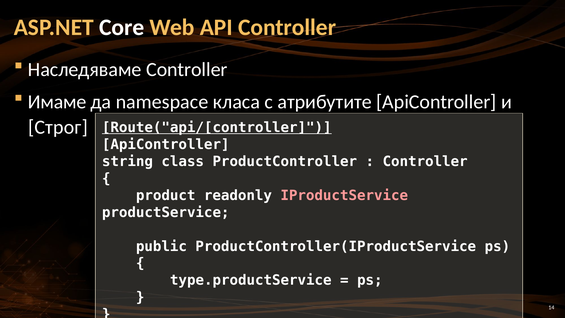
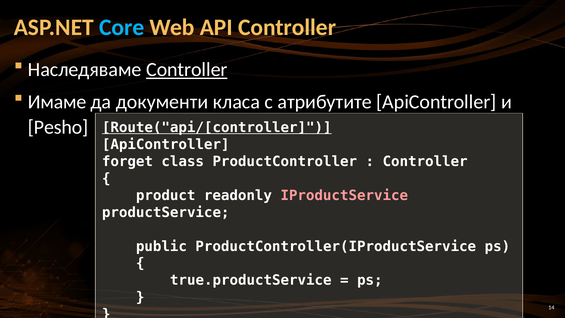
Core colour: white -> light blue (122, 27)
Controller underline: none -> present (187, 70)
namespace: namespace -> документи (162, 102)
Строг: Строг -> Pesho (58, 127)
string: string -> forget (127, 162)
type.productService: type.productService -> true.productService (251, 280)
